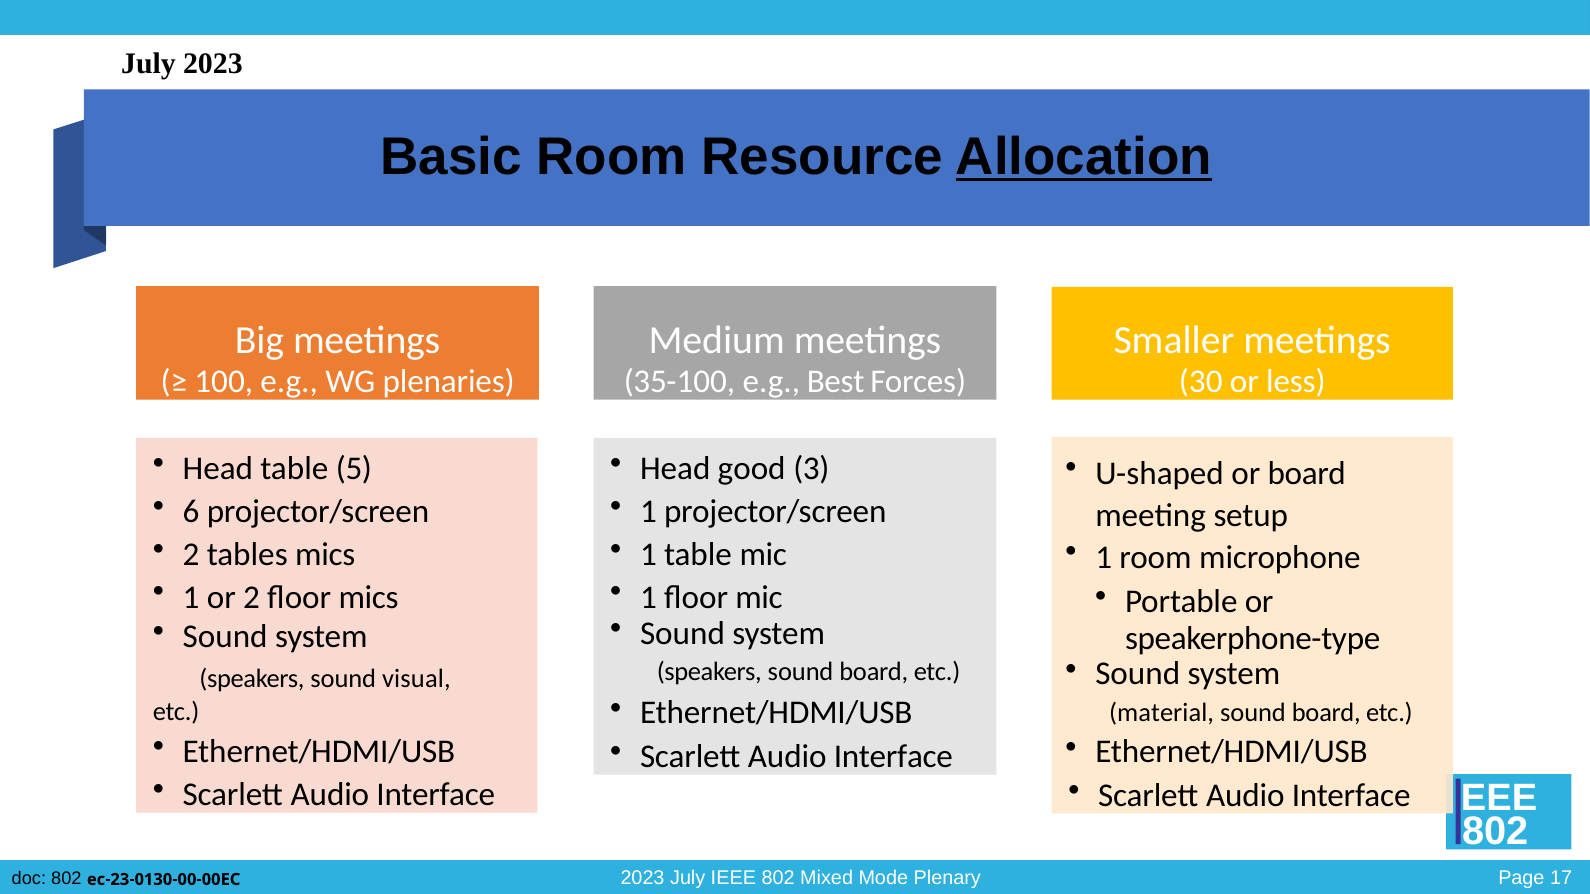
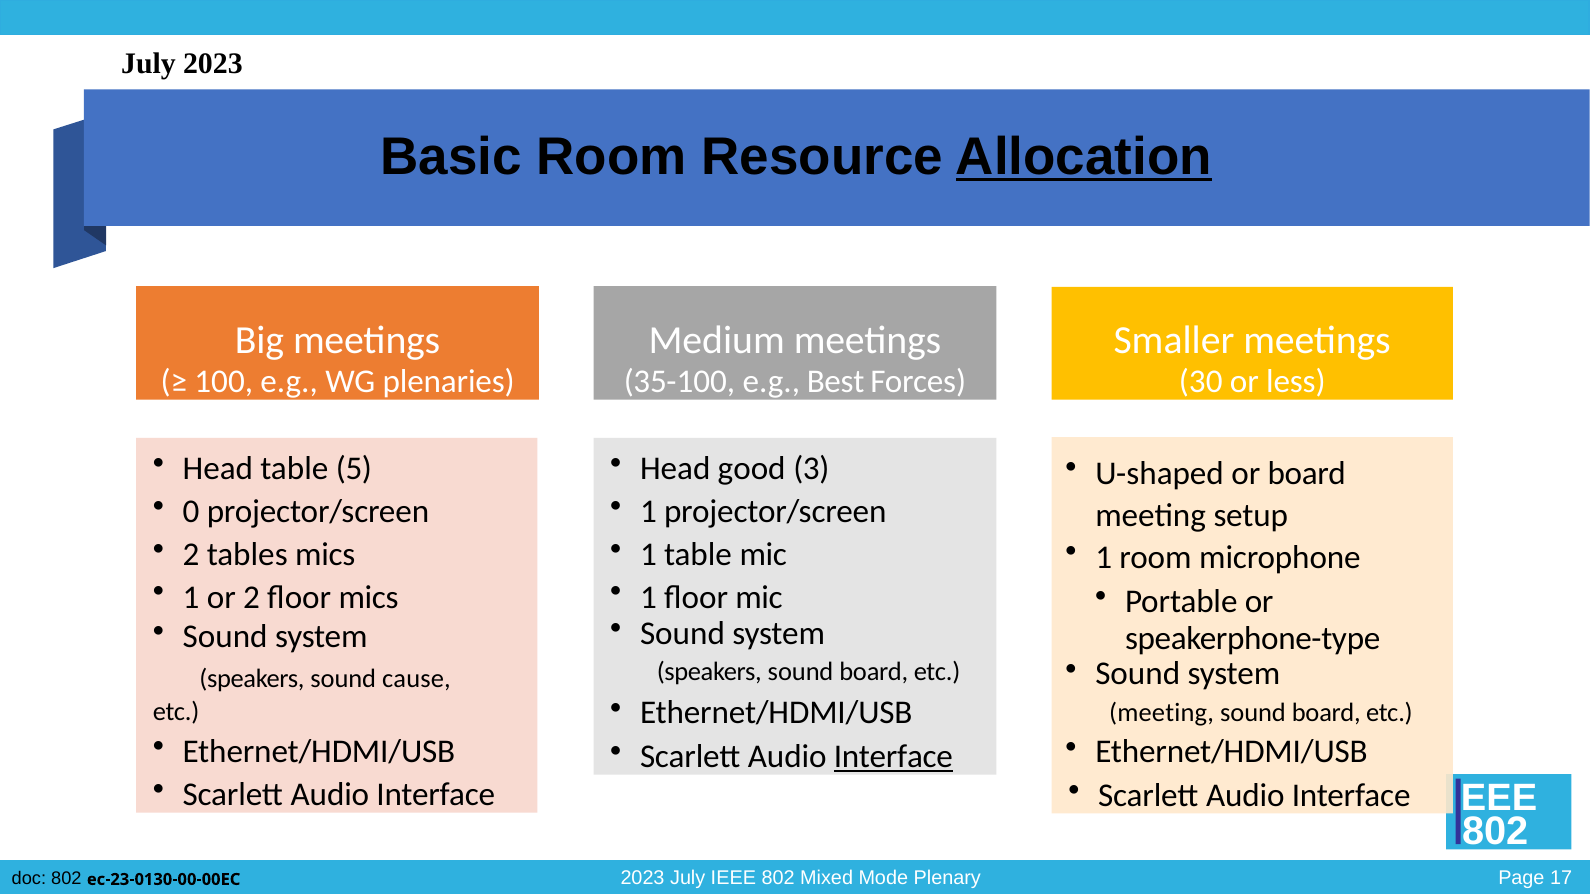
6: 6 -> 0 (191, 512)
visual: visual -> cause (416, 679)
material: material -> meeting (1162, 713)
Interface underline: none -> present (893, 757)
